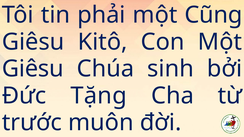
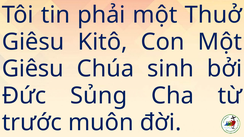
Cũng: Cũng -> Thuở (213, 15)
Tặng: Tặng -> Sủng (99, 96)
